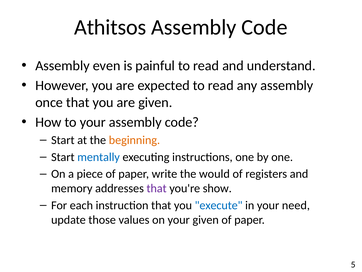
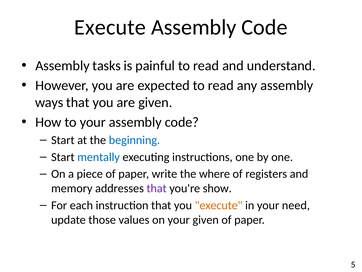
Athitsos: Athitsos -> Execute (110, 27)
even: even -> tasks (107, 66)
once: once -> ways (49, 102)
beginning colour: orange -> blue (134, 140)
would: would -> where (214, 174)
execute colour: blue -> orange (219, 205)
